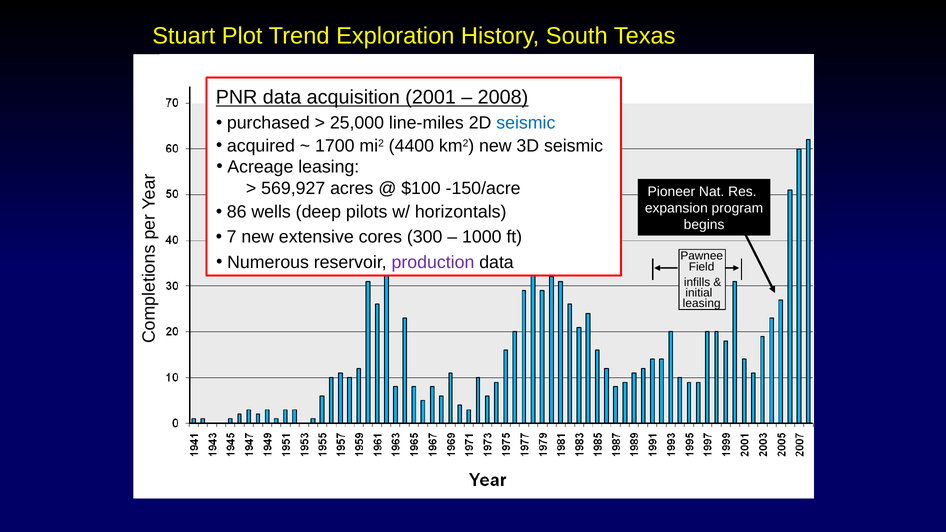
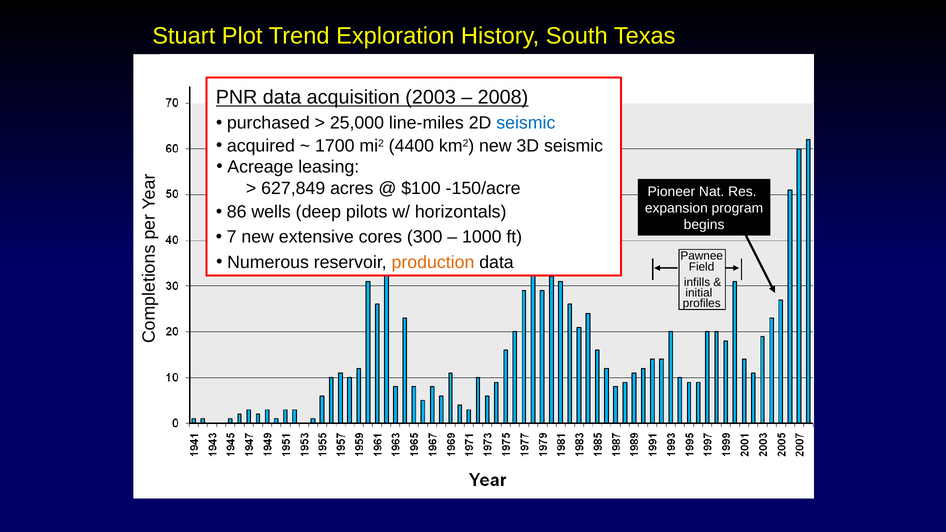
2001: 2001 -> 2003 (431, 97)
569,927: 569,927 -> 627,849 (293, 188)
production colour: purple -> orange (433, 262)
leasing: leasing -> profiles (702, 303)
